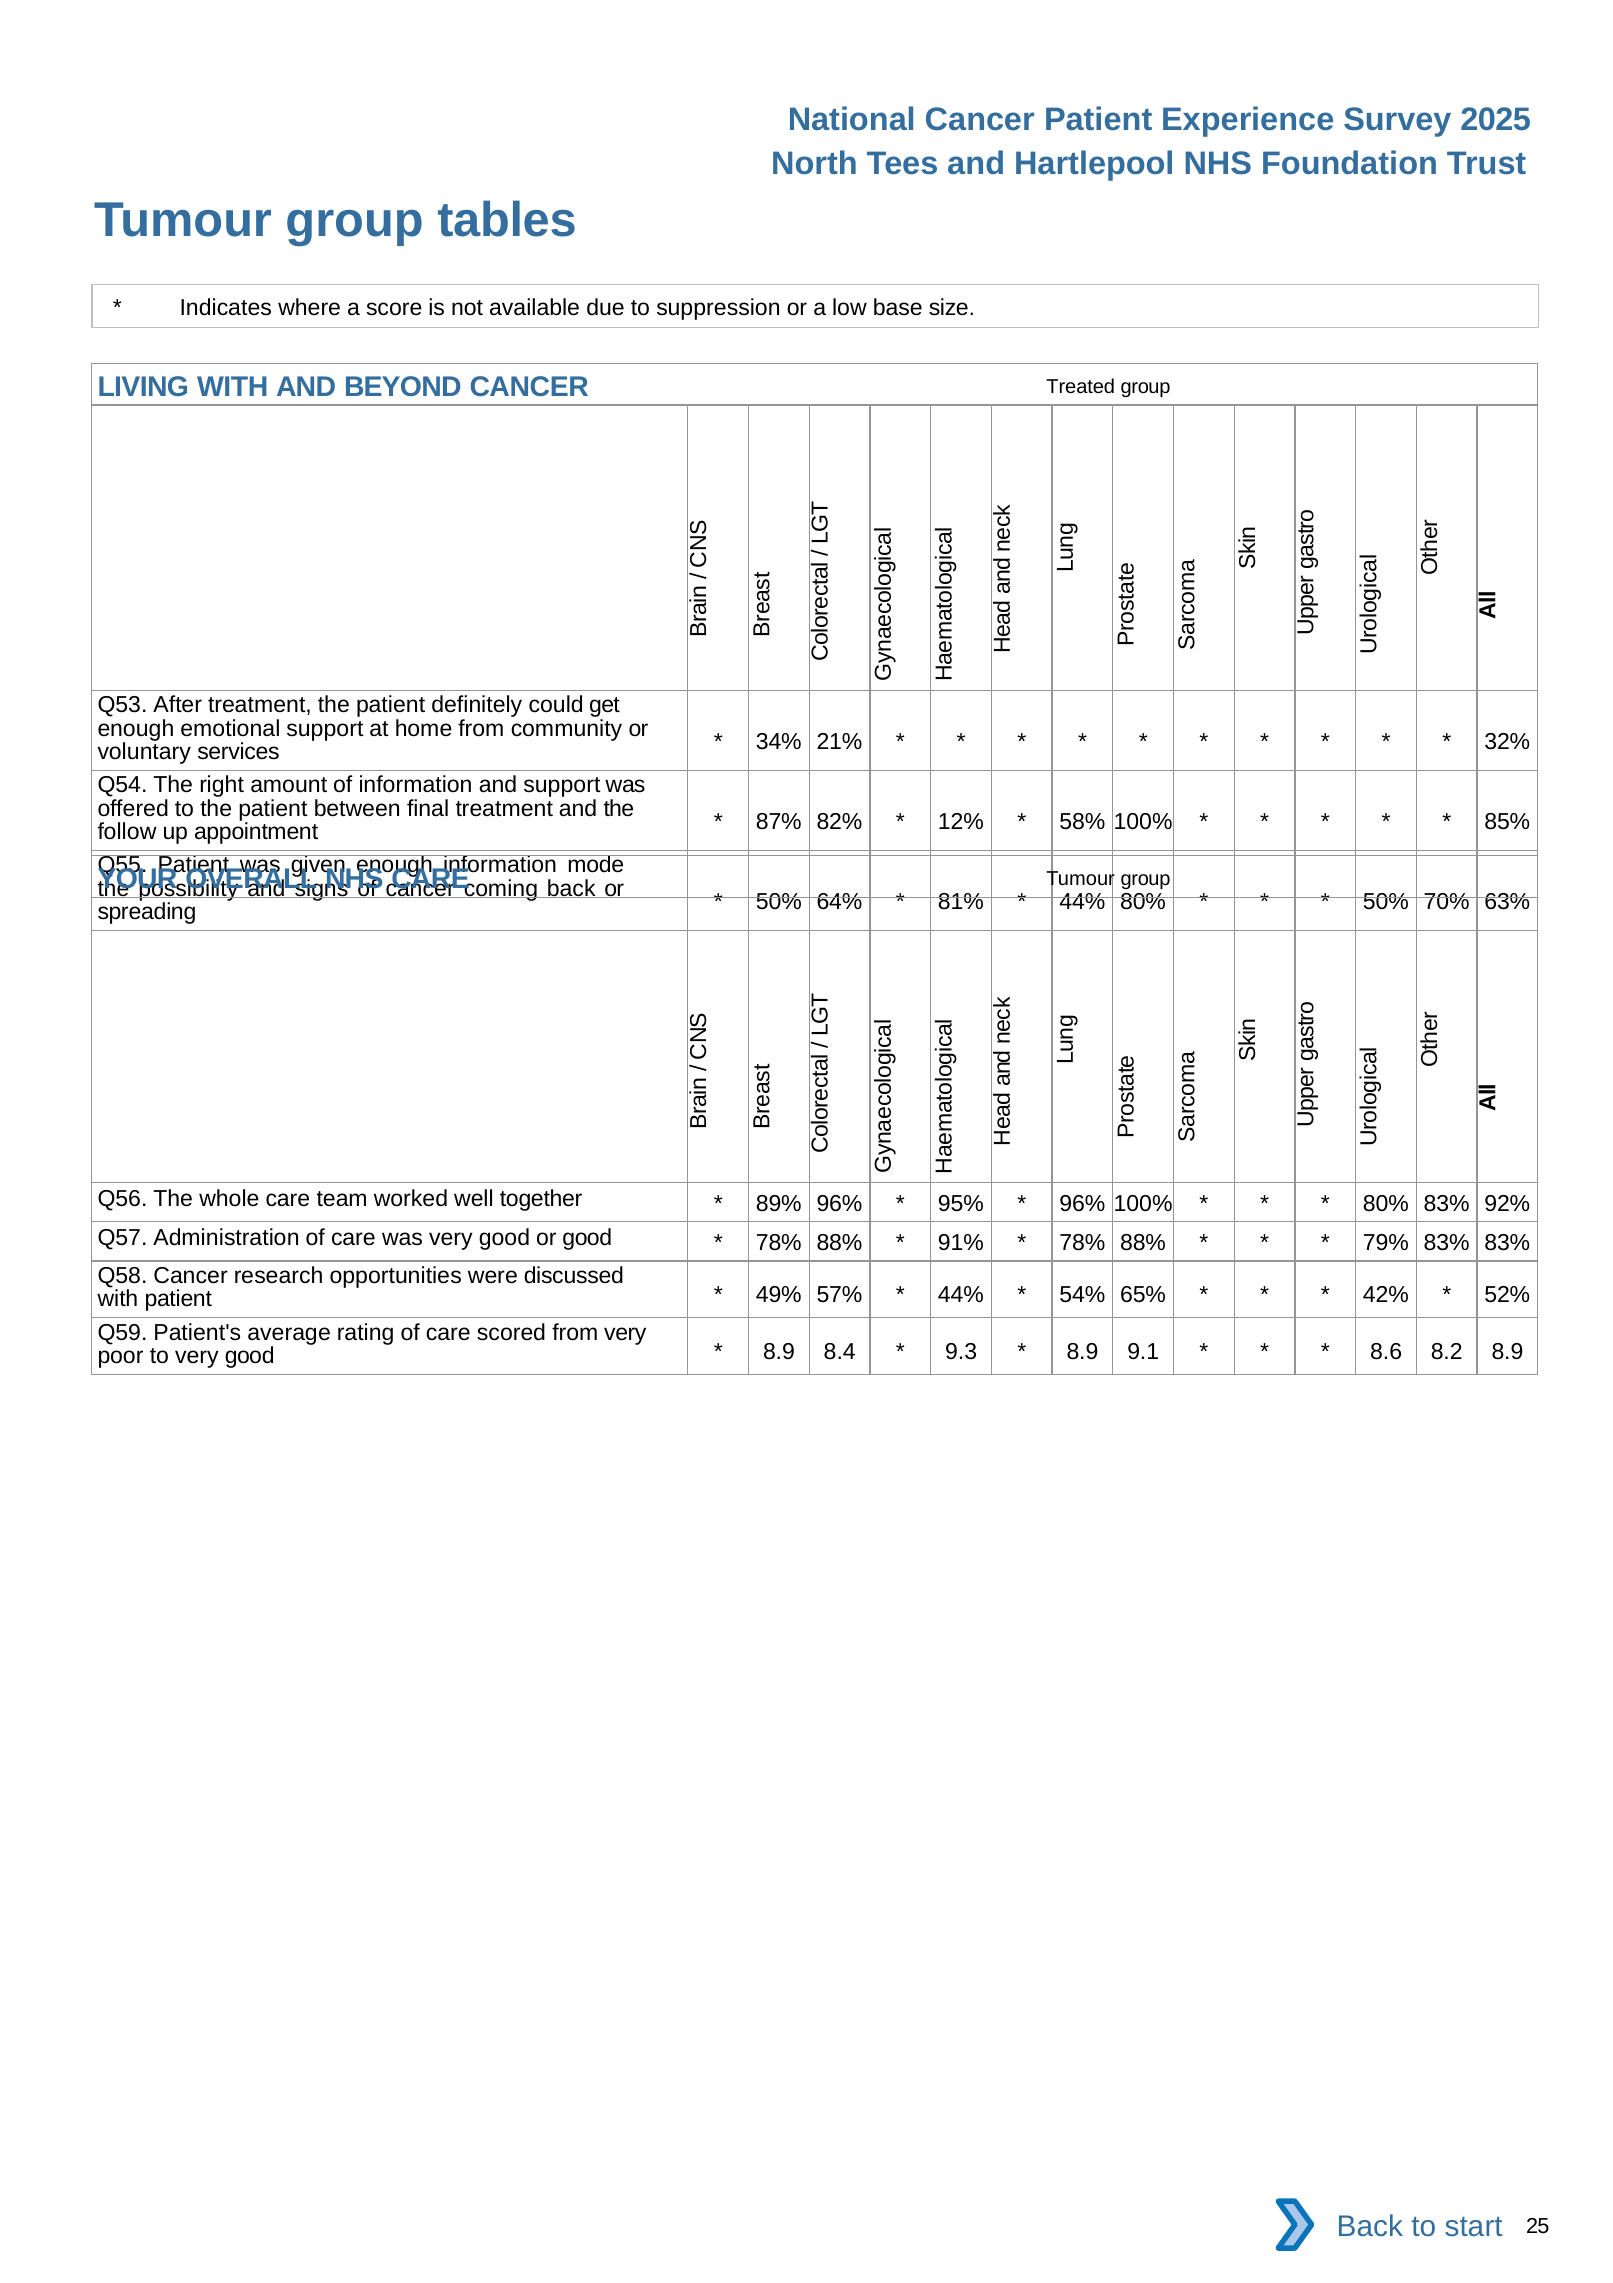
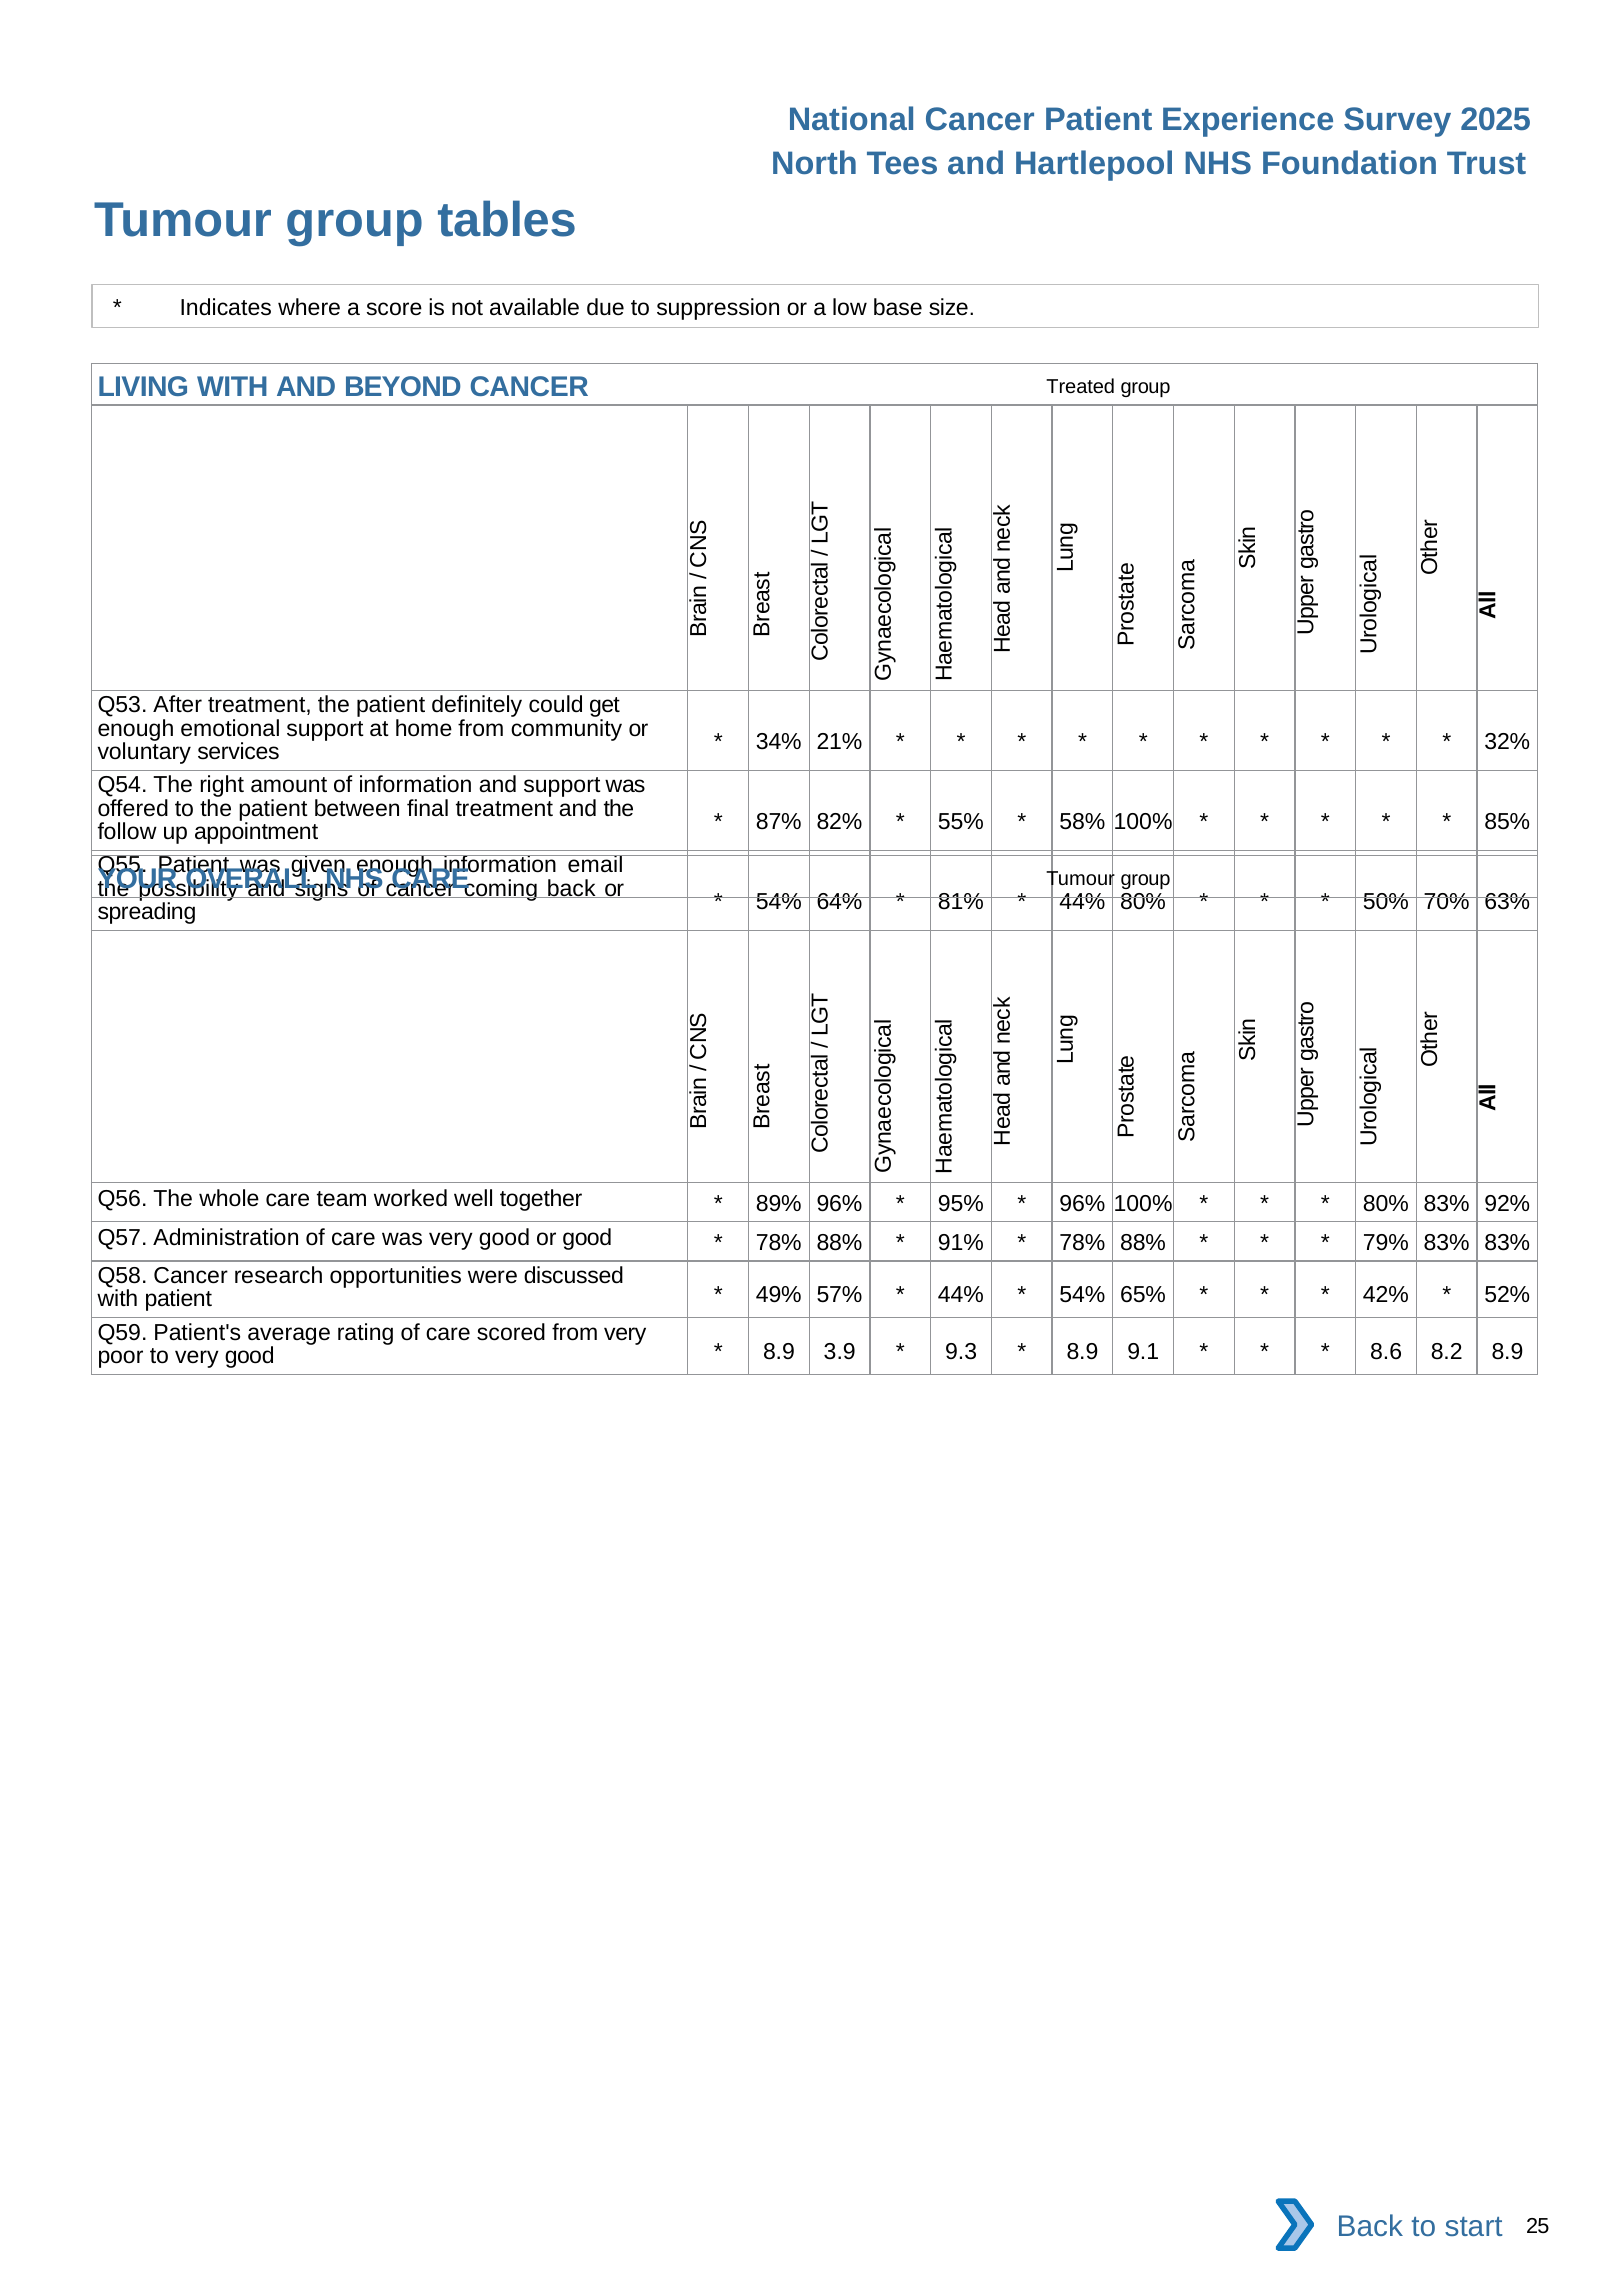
12%: 12% -> 55% (961, 822)
mode: mode -> email (596, 865)
50%: 50% -> 54% (779, 902)
8.4: 8.4 -> 3.9 (840, 1352)
